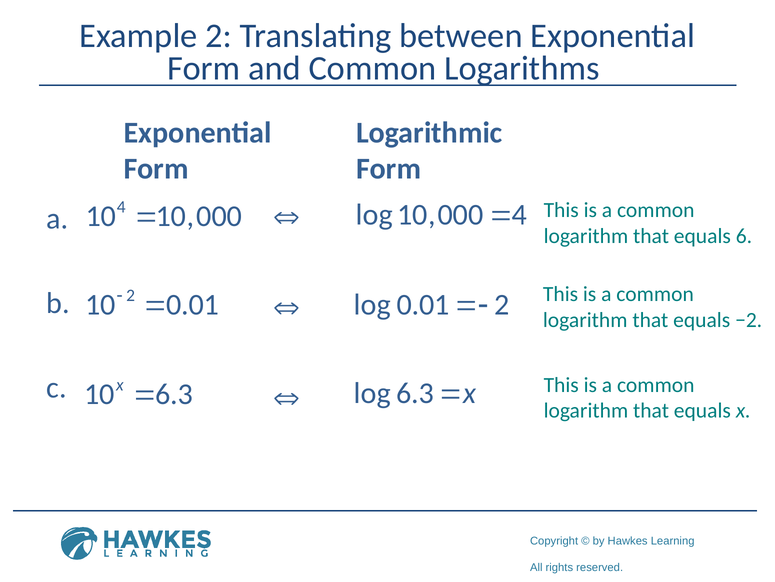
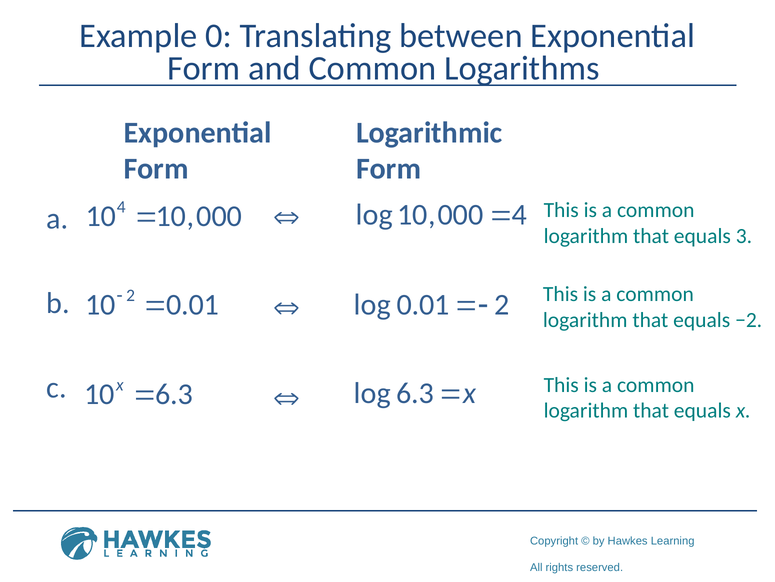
Example 2: 2 -> 0 (219, 36)
6: 6 -> 3 (744, 236)
